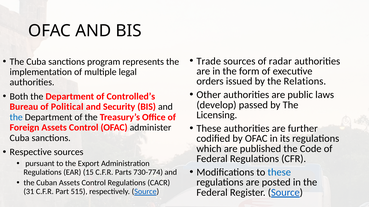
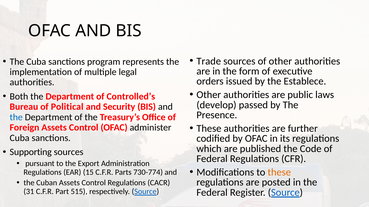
of radar: radar -> other (280, 61)
Relations: Relations -> Establece (305, 81)
Licensing: Licensing -> Presence (217, 115)
Respective: Respective -> Supporting (31, 152)
these colour: blue -> orange (279, 173)
